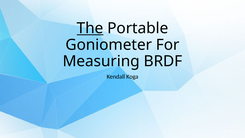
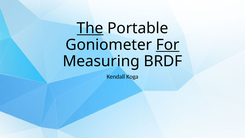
For underline: none -> present (168, 45)
